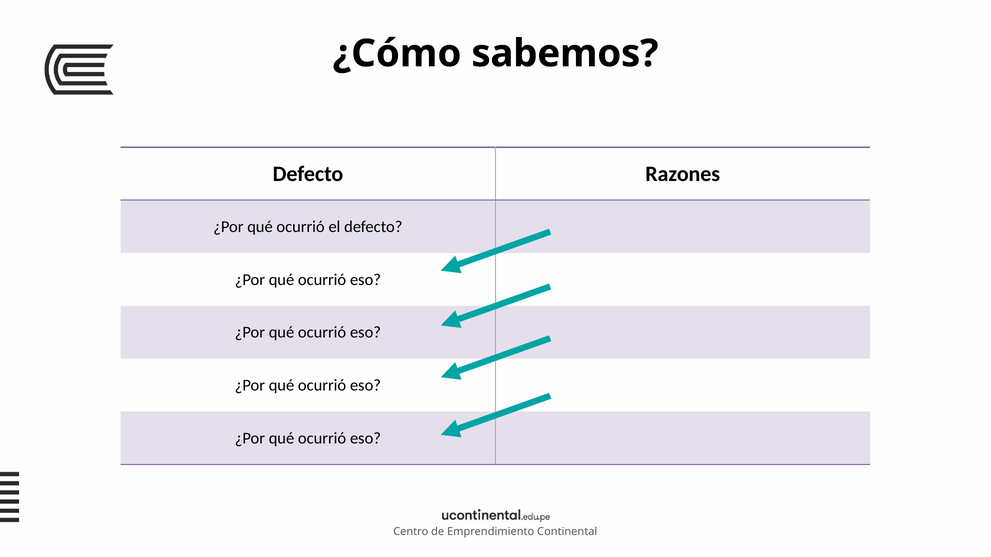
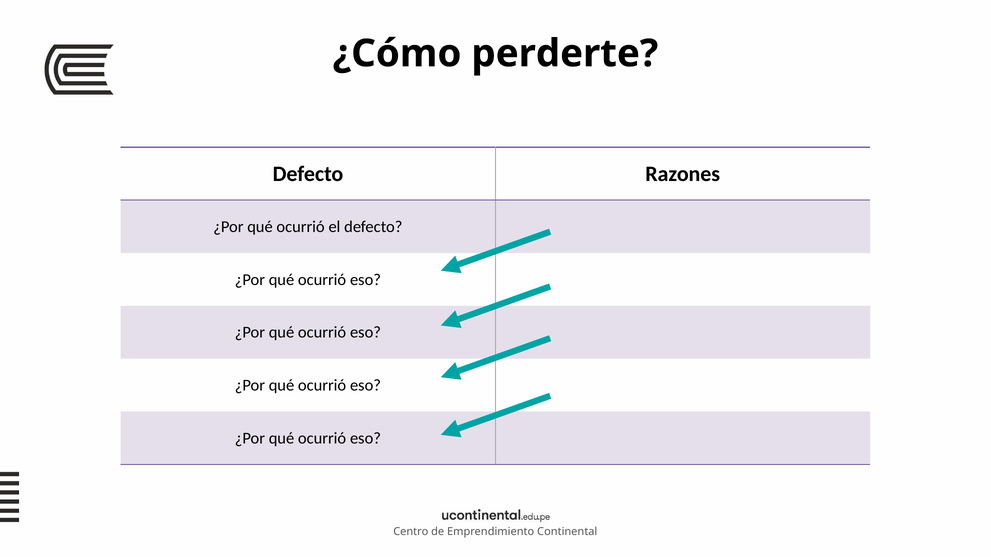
sabemos: sabemos -> perderte (565, 54)
